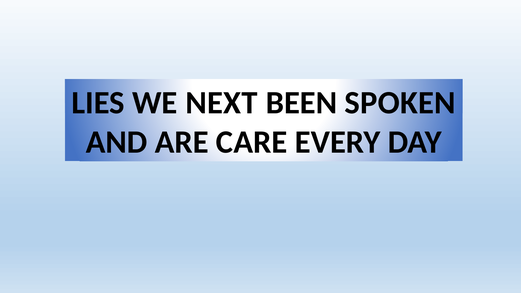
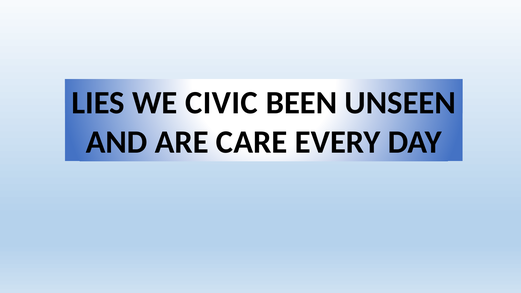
NEXT: NEXT -> CIVIC (221, 103)
SPOKEN: SPOKEN -> UNSEEN (400, 103)
